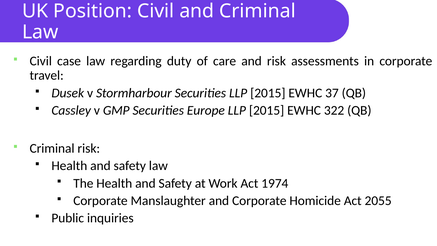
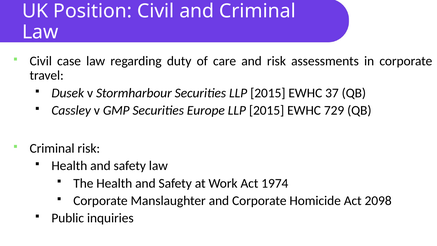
322: 322 -> 729 (334, 110)
2055: 2055 -> 2098 (378, 201)
